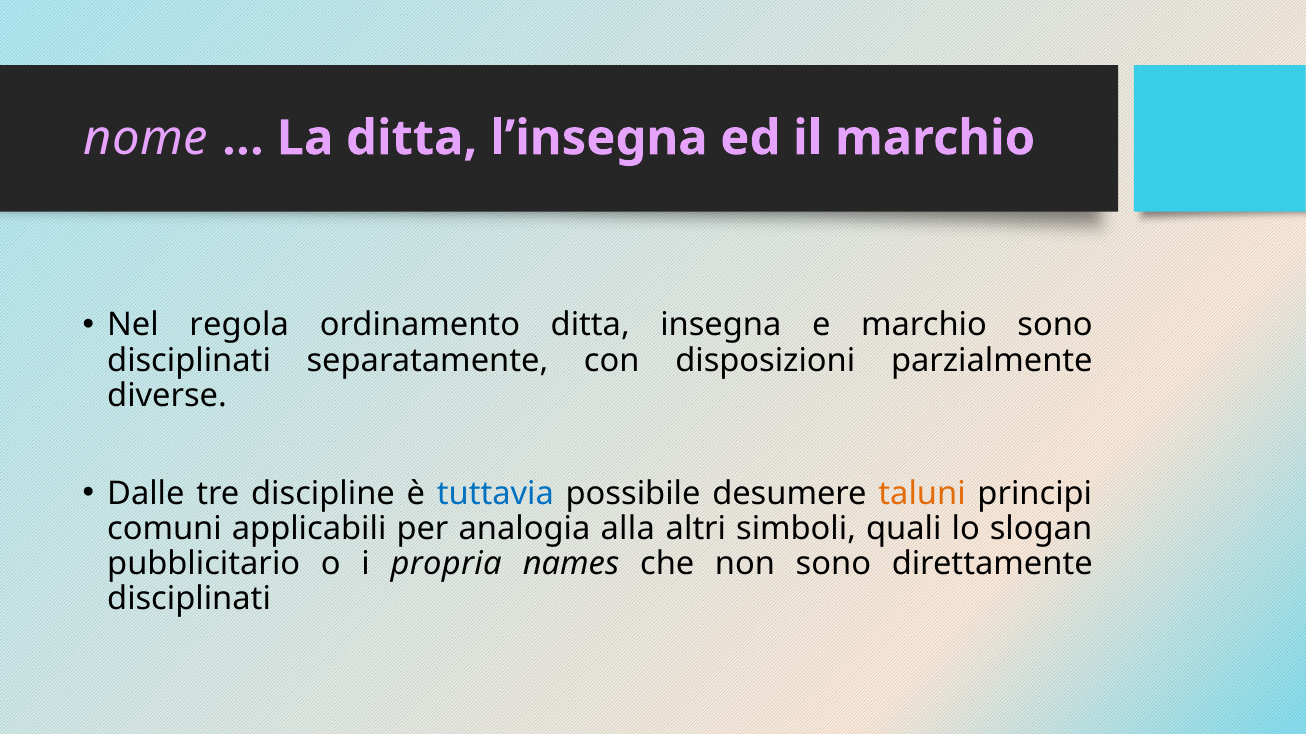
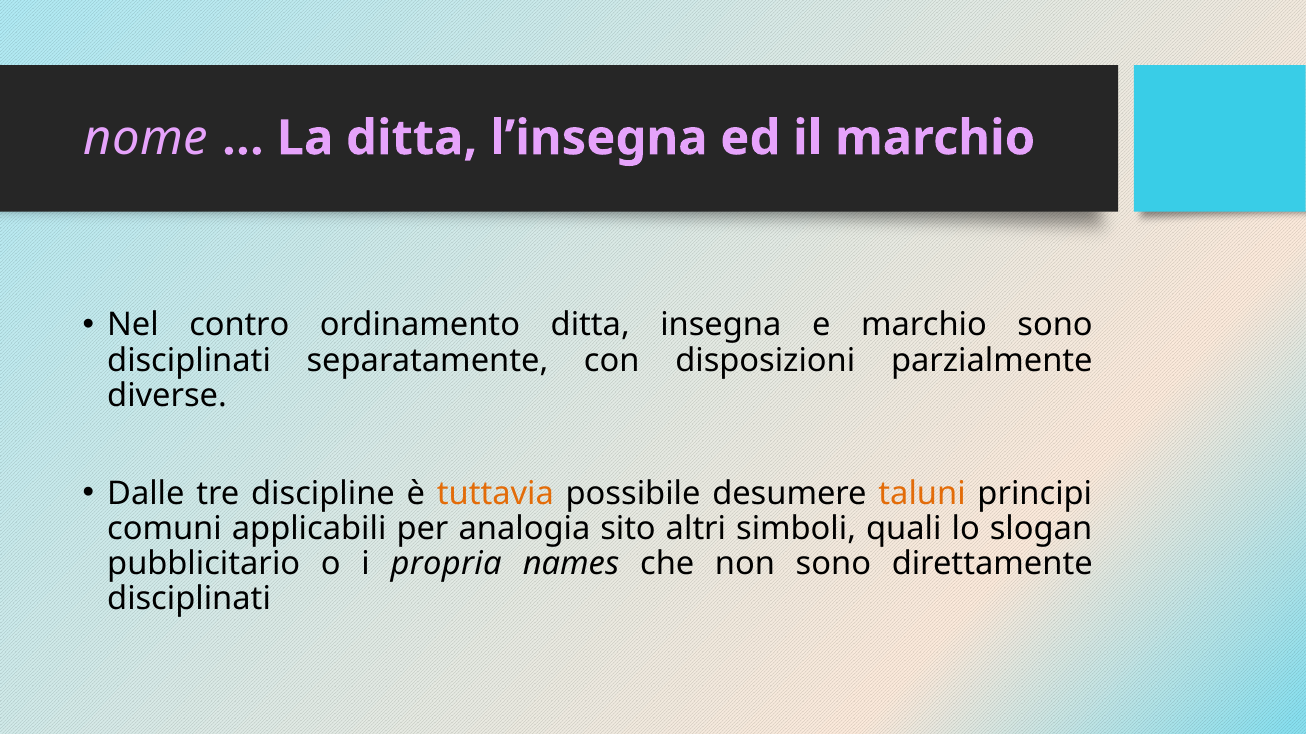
regola: regola -> contro (239, 325)
tuttavia colour: blue -> orange (495, 494)
alla: alla -> sito (628, 529)
